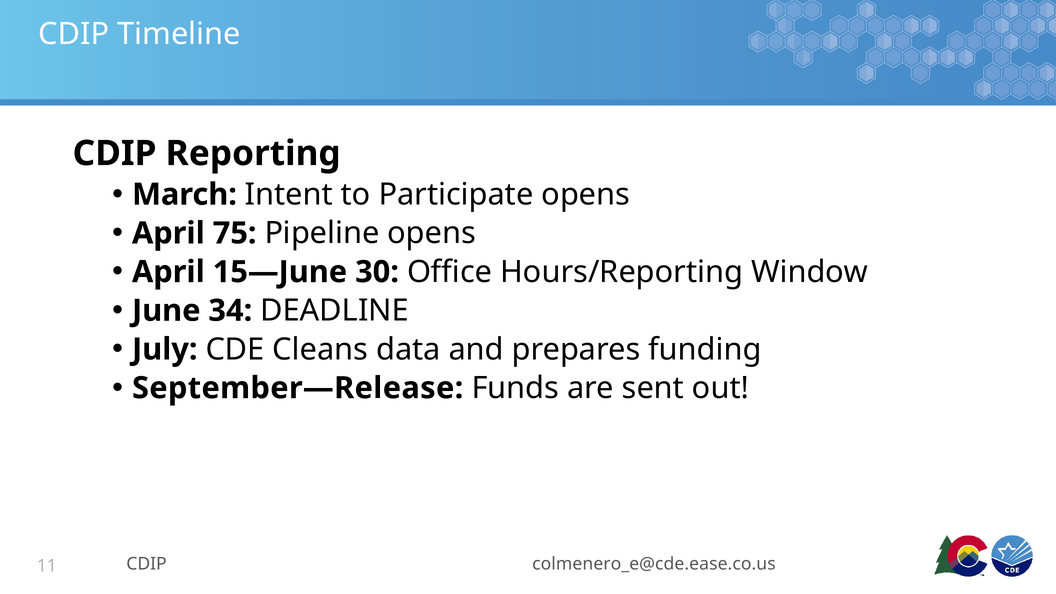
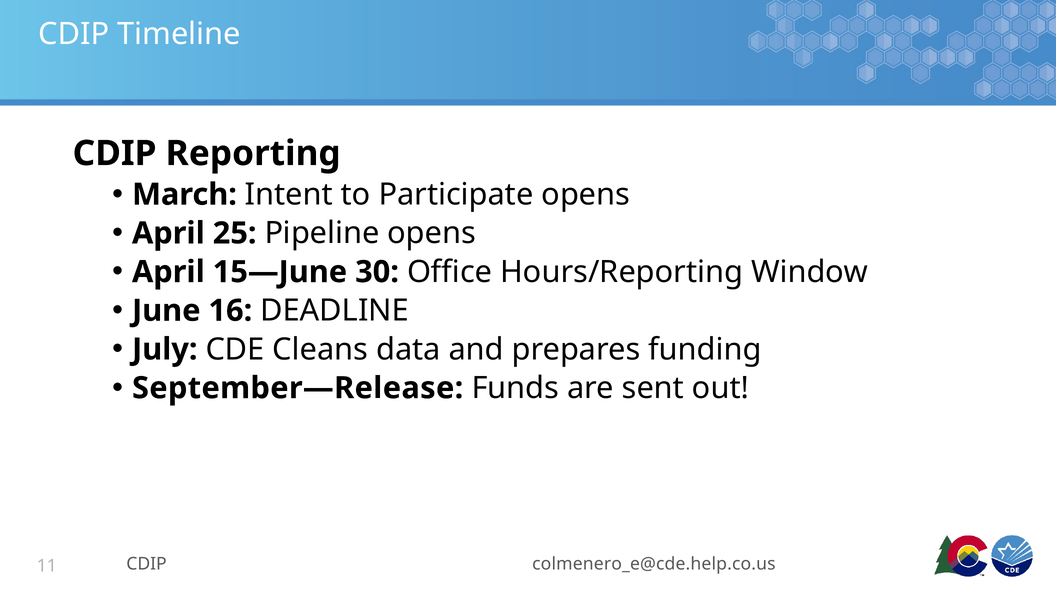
75: 75 -> 25 (235, 233)
34: 34 -> 16 (230, 311)
colmenero_e@cde.ease.co.us: colmenero_e@cde.ease.co.us -> colmenero_e@cde.help.co.us (654, 564)
